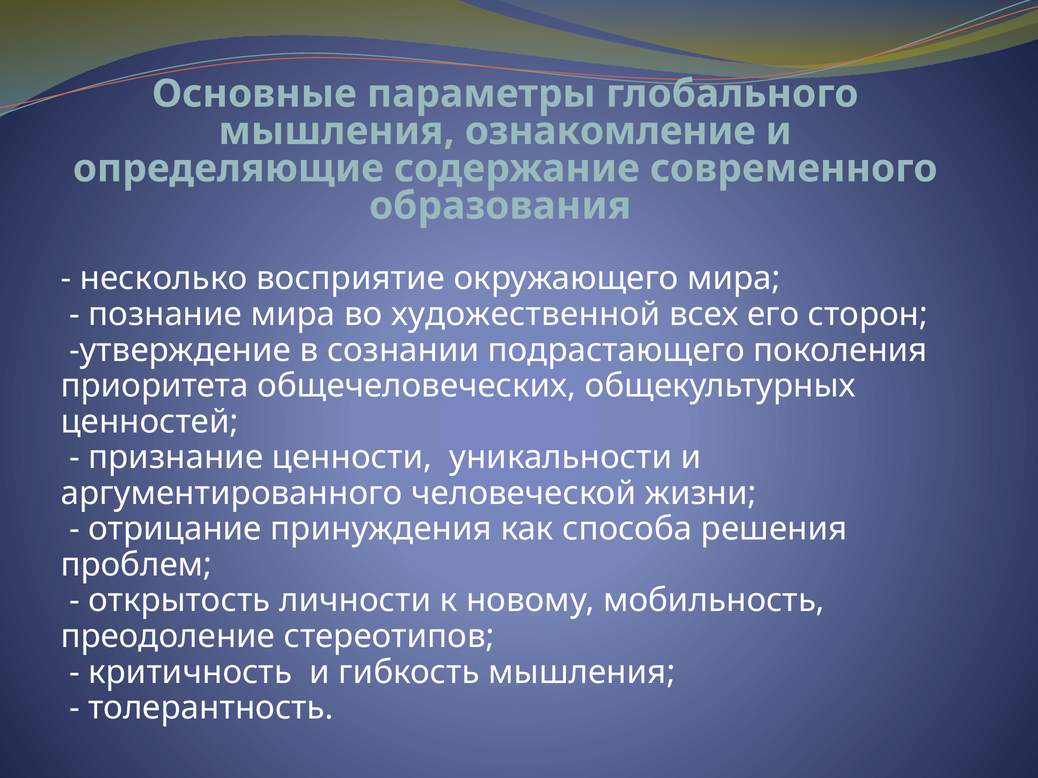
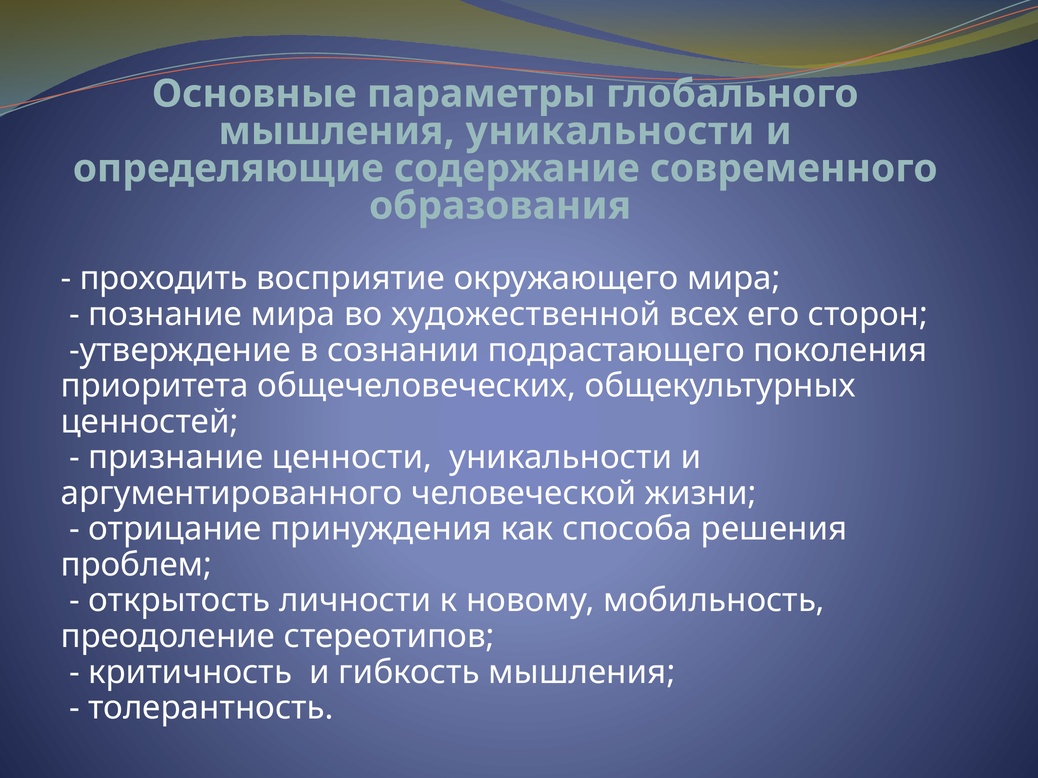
мышления ознакомление: ознакомление -> уникальности (610, 131)
несколько: несколько -> проходить (164, 279)
